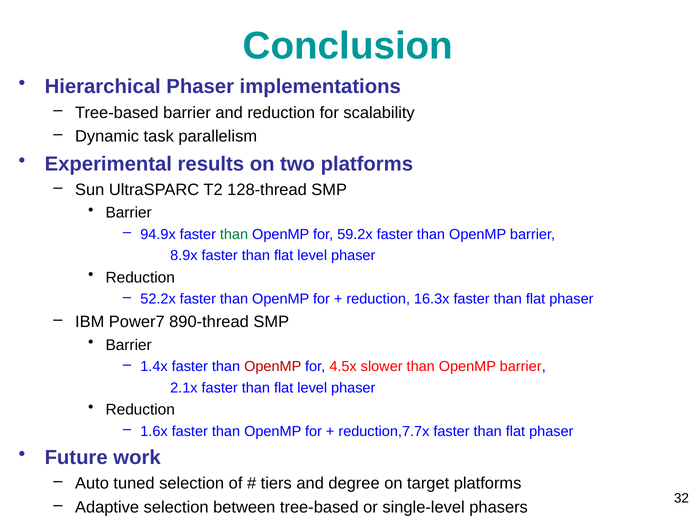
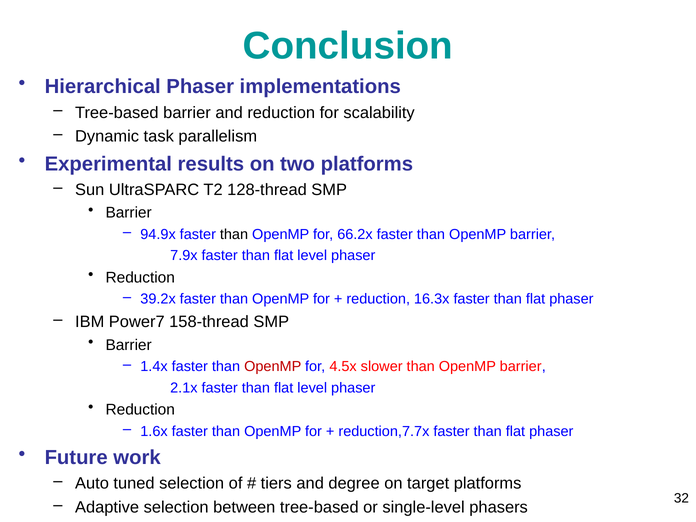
than colour: green -> black (234, 234)
59.2x: 59.2x -> 66.2x (355, 234)
8.9x: 8.9x -> 7.9x (184, 256)
52.2x: 52.2x -> 39.2x (158, 299)
890-thread: 890-thread -> 158-thread (209, 322)
